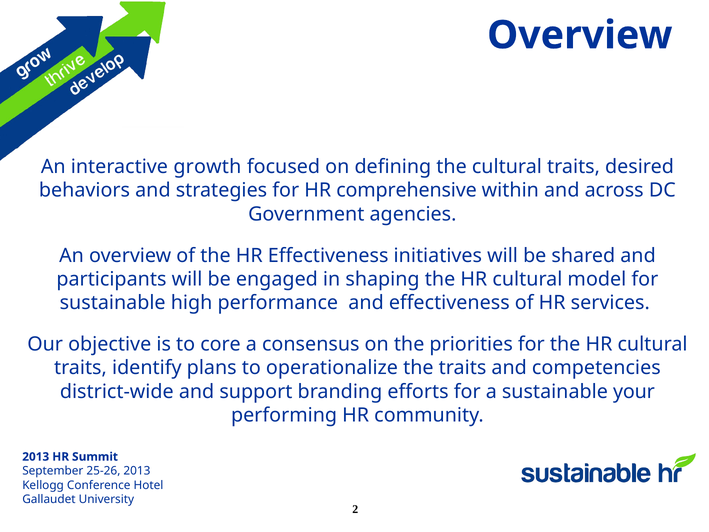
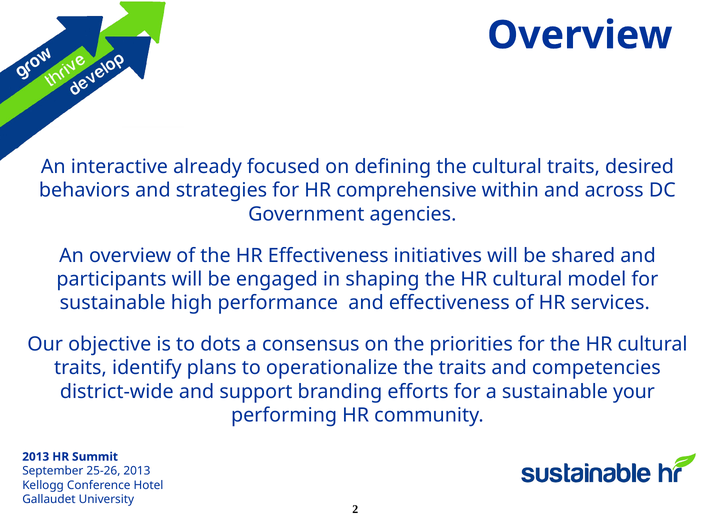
growth: growth -> already (207, 167)
core: core -> dots (220, 344)
